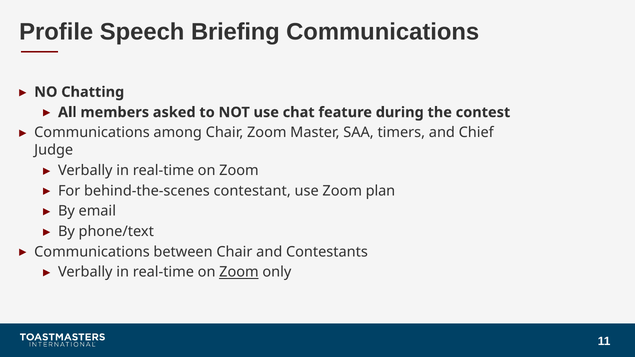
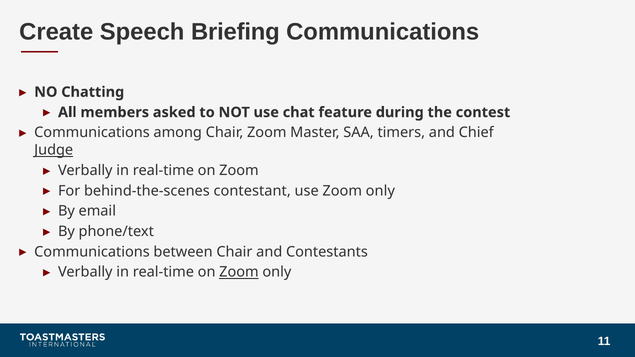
Profile: Profile -> Create (56, 32)
Judge underline: none -> present (54, 150)
use Zoom plan: plan -> only (380, 191)
